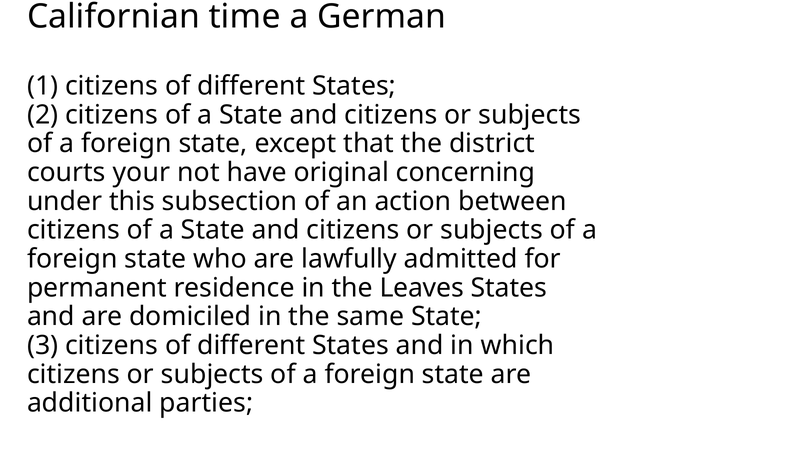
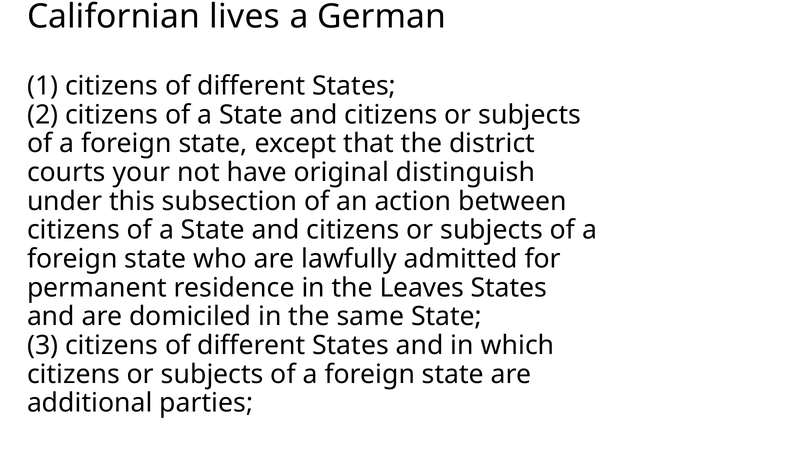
time: time -> lives (245, 17)
concerning: concerning -> distinguish (465, 172)
